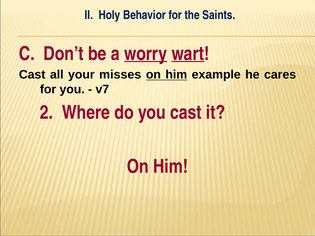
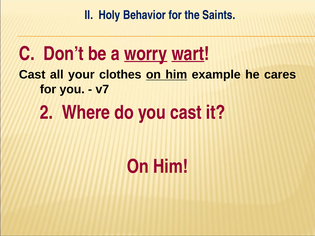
misses: misses -> clothes (120, 75)
